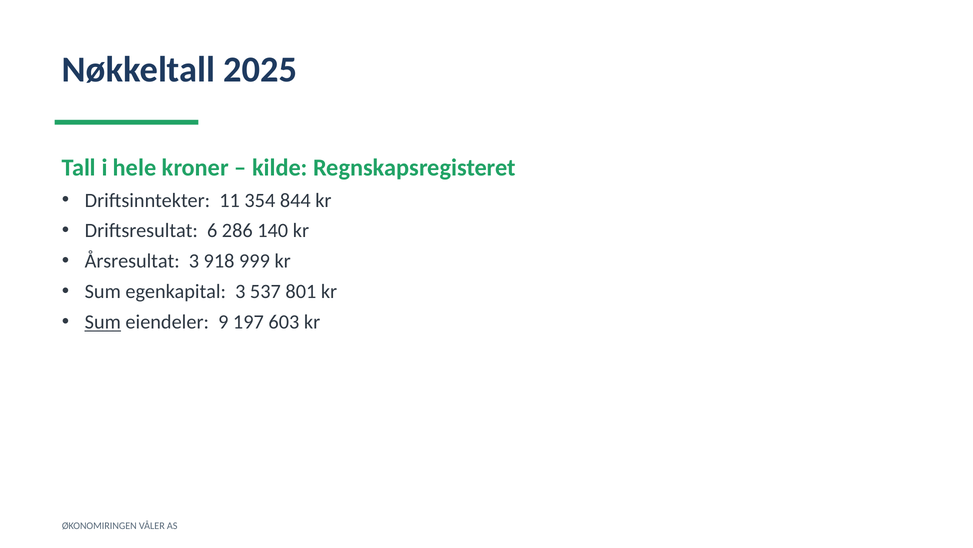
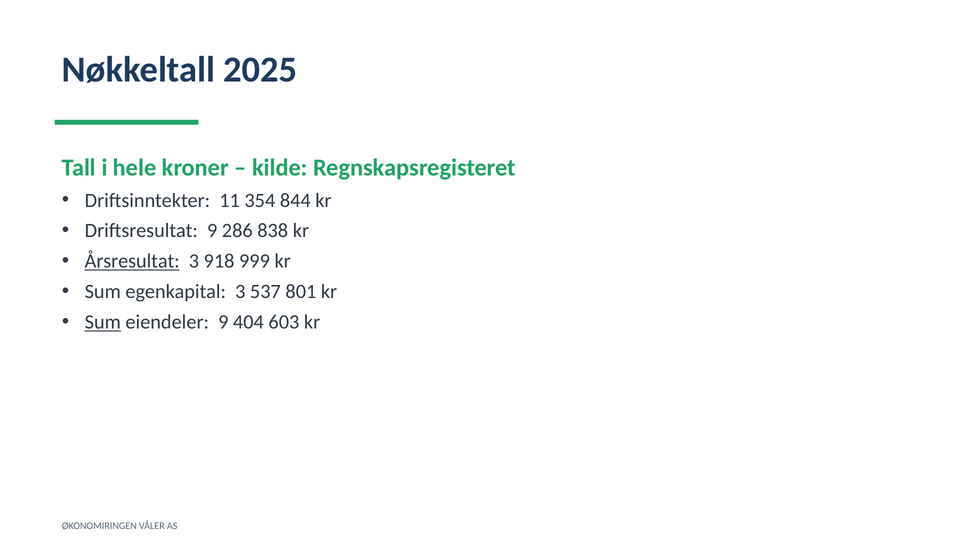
Driftsresultat 6: 6 -> 9 (212, 231)
140: 140 -> 838 (273, 231)
Årsresultat underline: none -> present (132, 261)
197: 197 -> 404 (248, 322)
